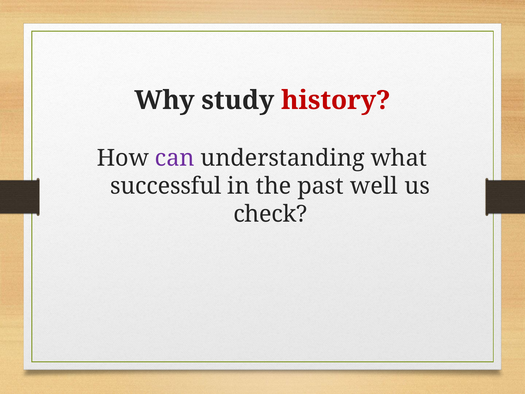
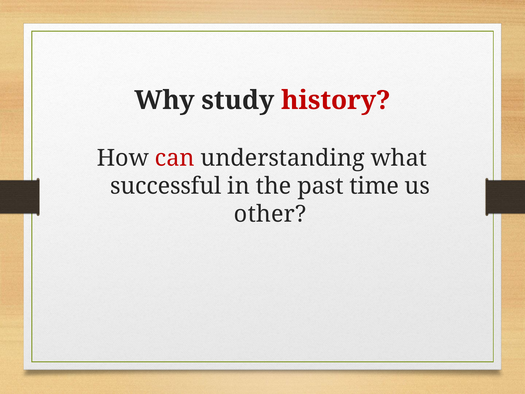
can colour: purple -> red (175, 158)
well: well -> time (374, 186)
check: check -> other (270, 214)
